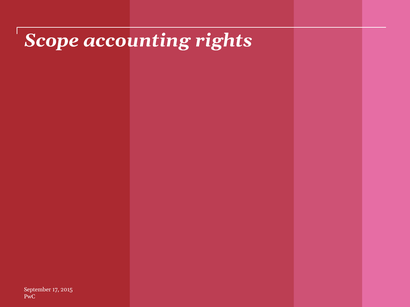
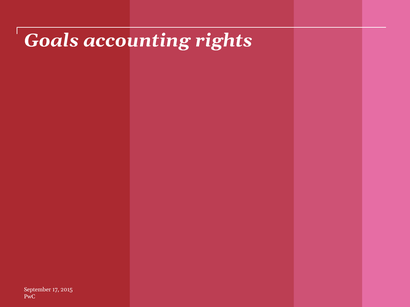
Scope: Scope -> Goals (51, 40)
